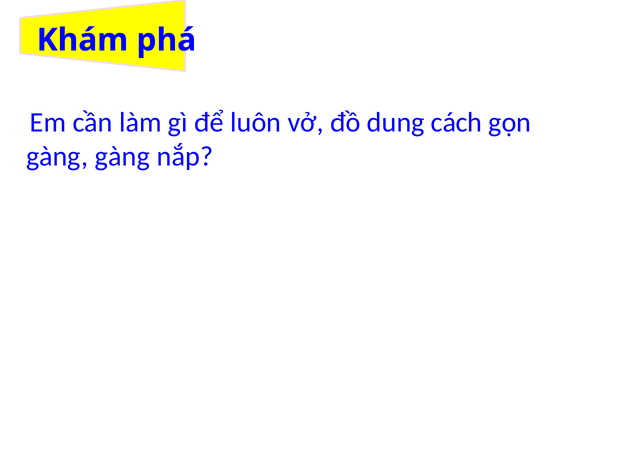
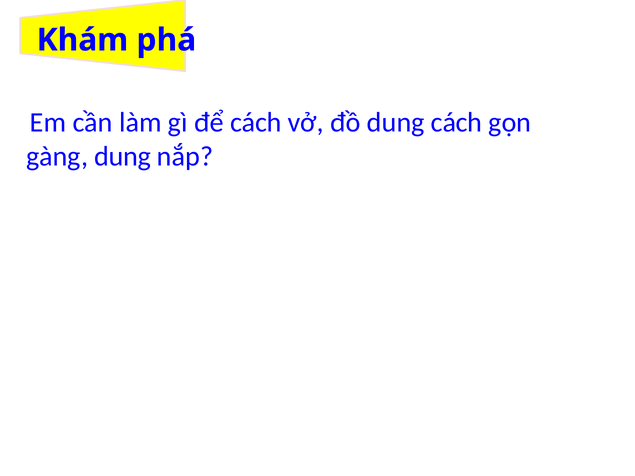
để luôn: luôn -> cách (256, 123)
gàng gàng: gàng -> dung (123, 156)
